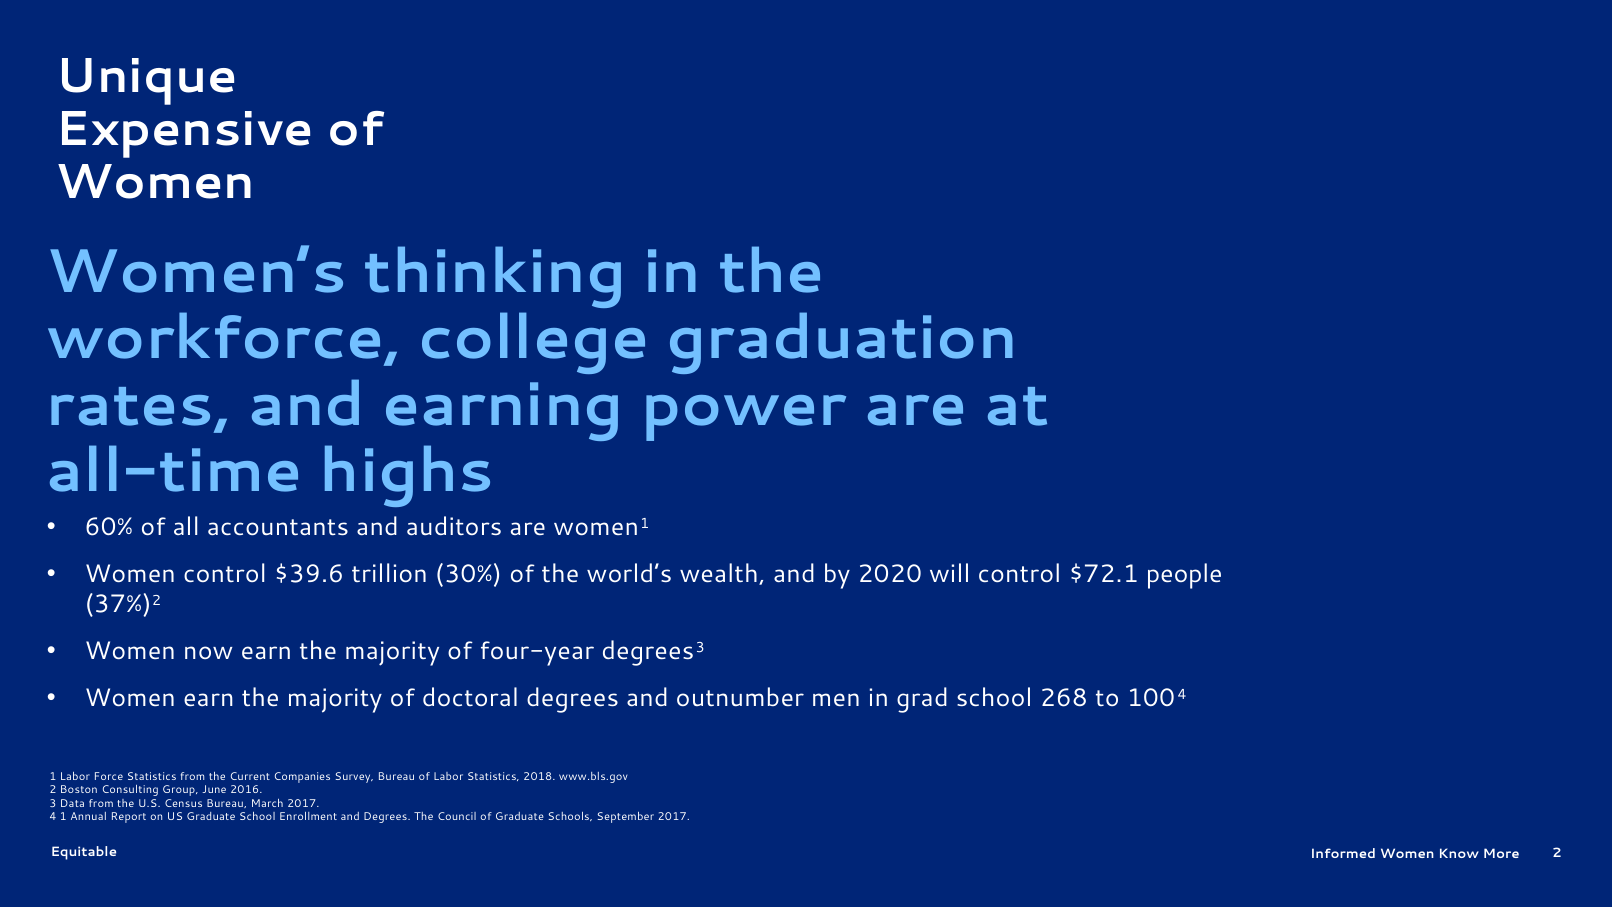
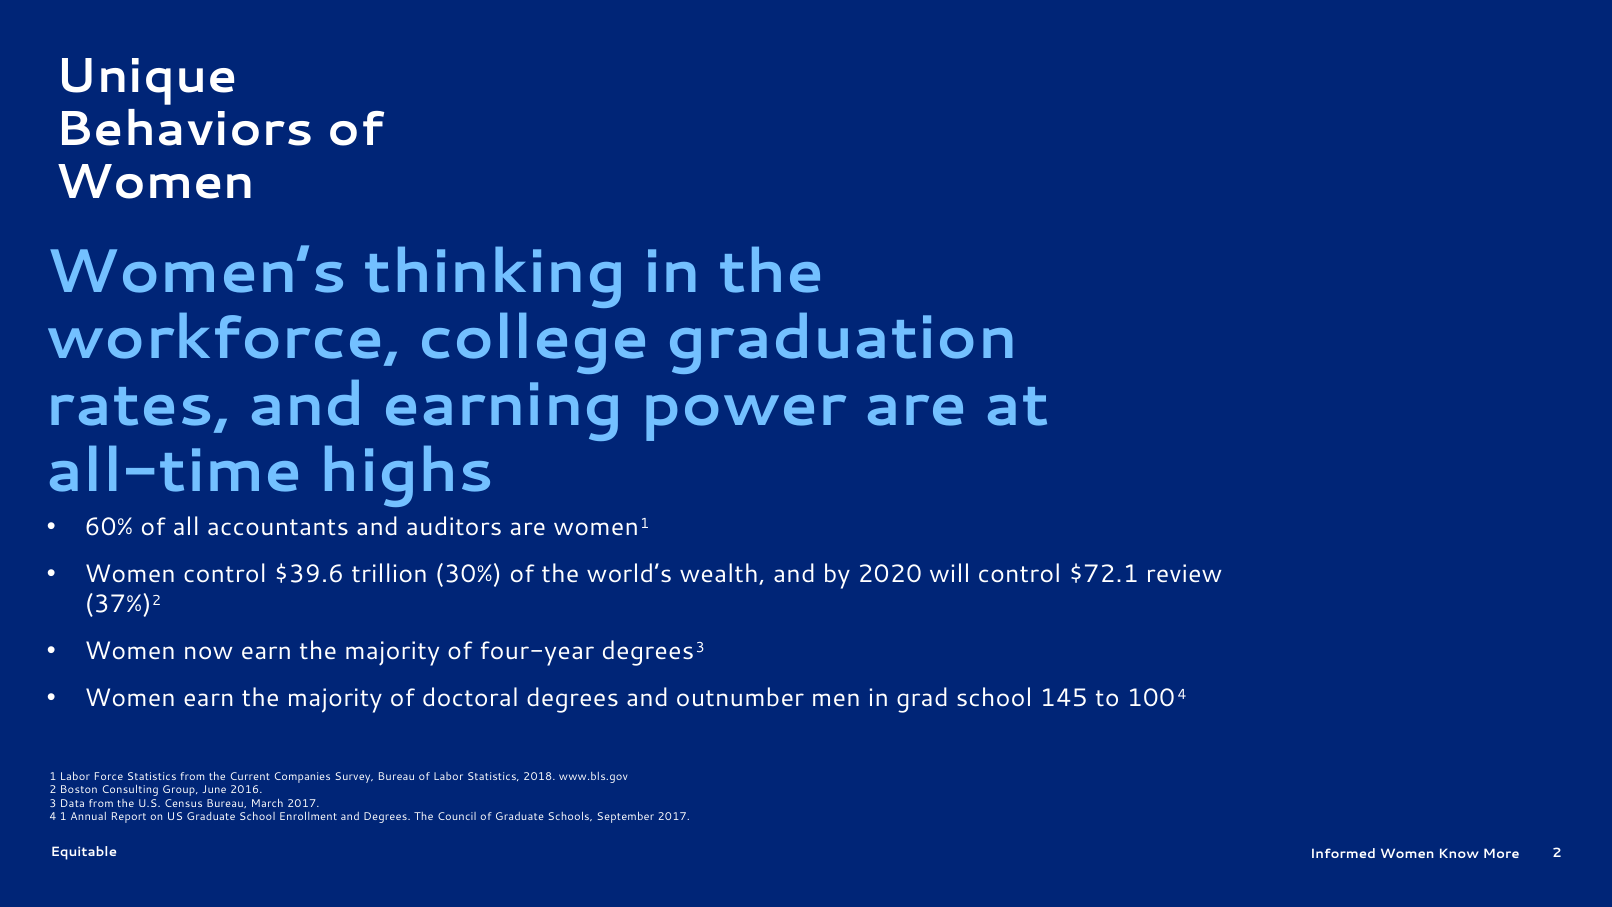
Expensive: Expensive -> Behaviors (185, 129)
people: people -> review (1184, 574)
268: 268 -> 145 (1064, 698)
